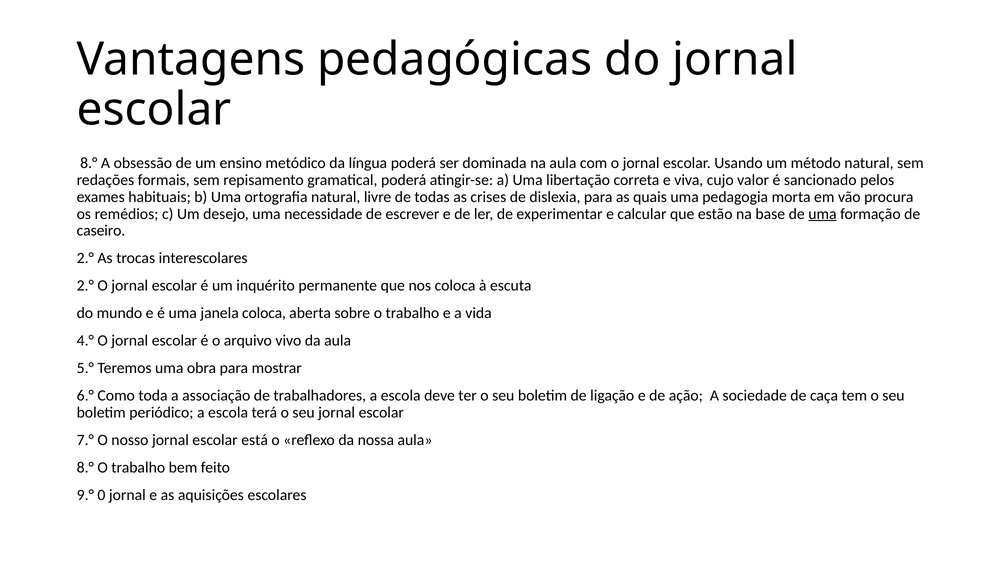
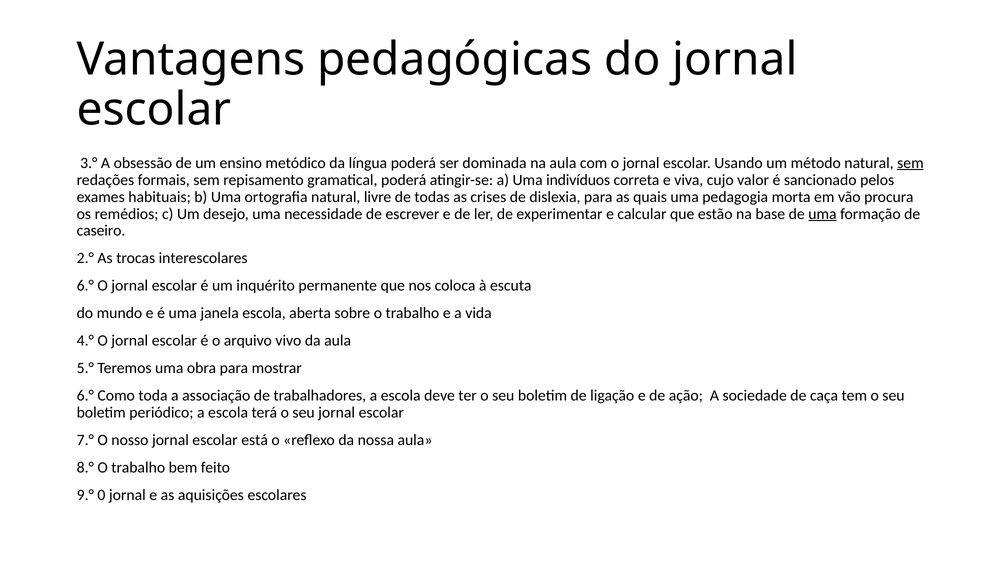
8.°: 8.° -> 3.° (89, 163)
sem underline: none -> present (910, 163)
libertação: libertação -> indivíduos (578, 180)
2.°: 2.° -> 6.° (85, 286)
janela coloca: coloca -> escola (264, 313)
